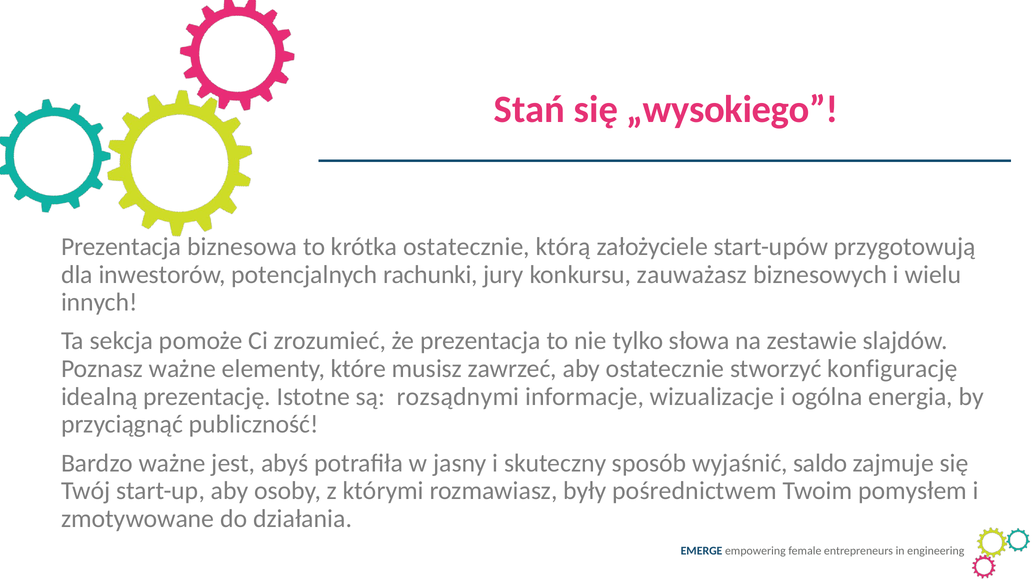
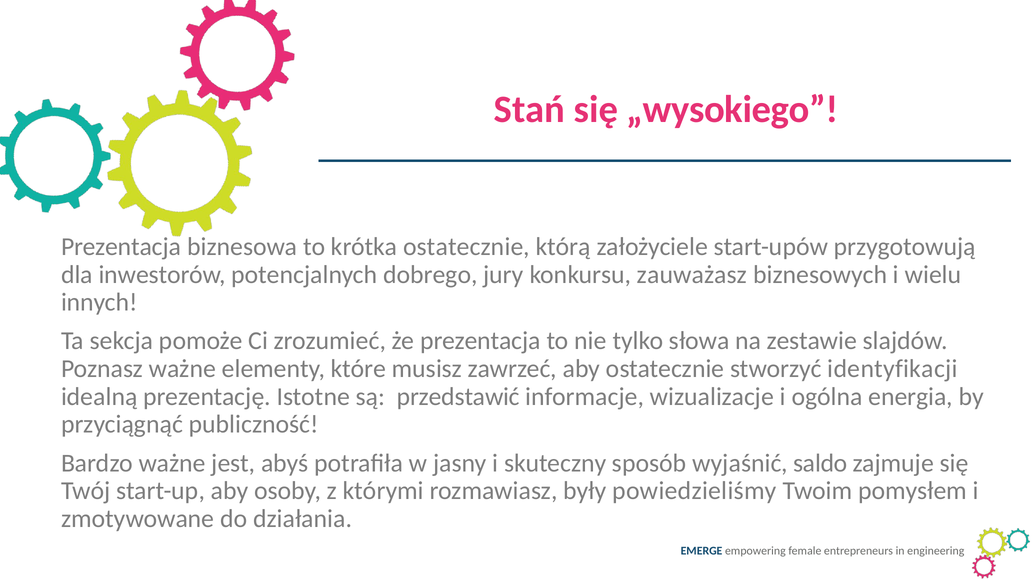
rachunki: rachunki -> dobrego (430, 275)
konfigurację: konfigurację -> identyfikacji (892, 369)
rozsądnymi: rozsądnymi -> przedstawić (458, 397)
pośrednictwem: pośrednictwem -> powiedzieliśmy (694, 491)
